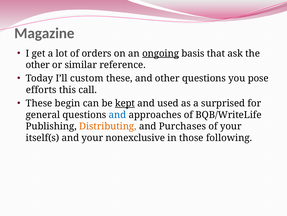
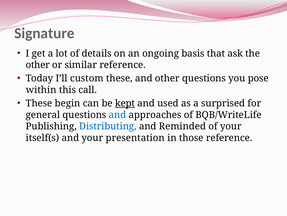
Magazine: Magazine -> Signature (44, 33)
orders: orders -> details (97, 53)
ongoing underline: present -> none (161, 53)
efforts: efforts -> within (41, 90)
Distributing colour: orange -> blue (108, 126)
Purchases: Purchases -> Reminded (182, 126)
nonexclusive: nonexclusive -> presentation (135, 137)
those following: following -> reference (229, 137)
